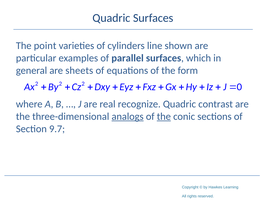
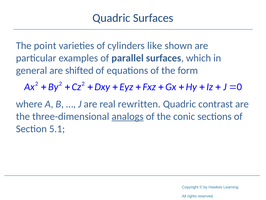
line: line -> like (155, 45)
sheets: sheets -> shifted (79, 70)
recognize: recognize -> rewritten (139, 104)
the underline: present -> none (164, 116)
9.7: 9.7 -> 5.1 (57, 129)
